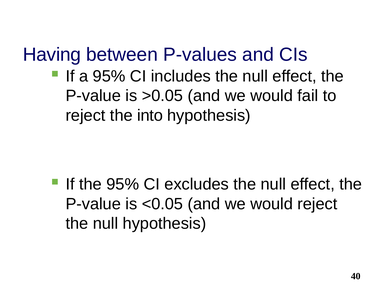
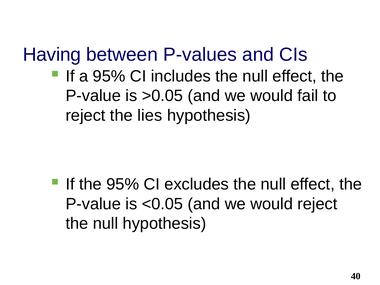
into: into -> lies (150, 115)
